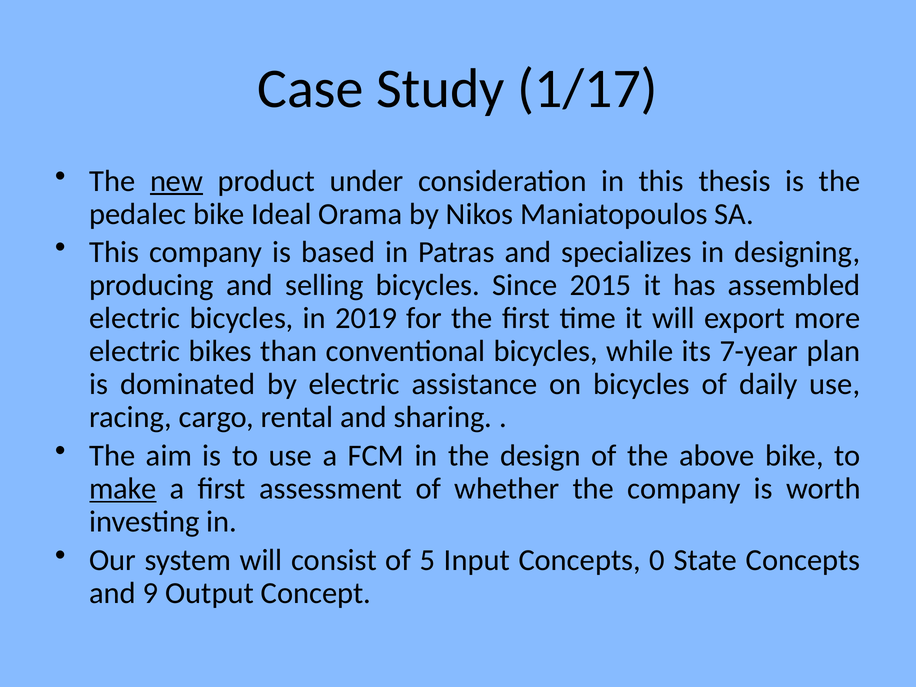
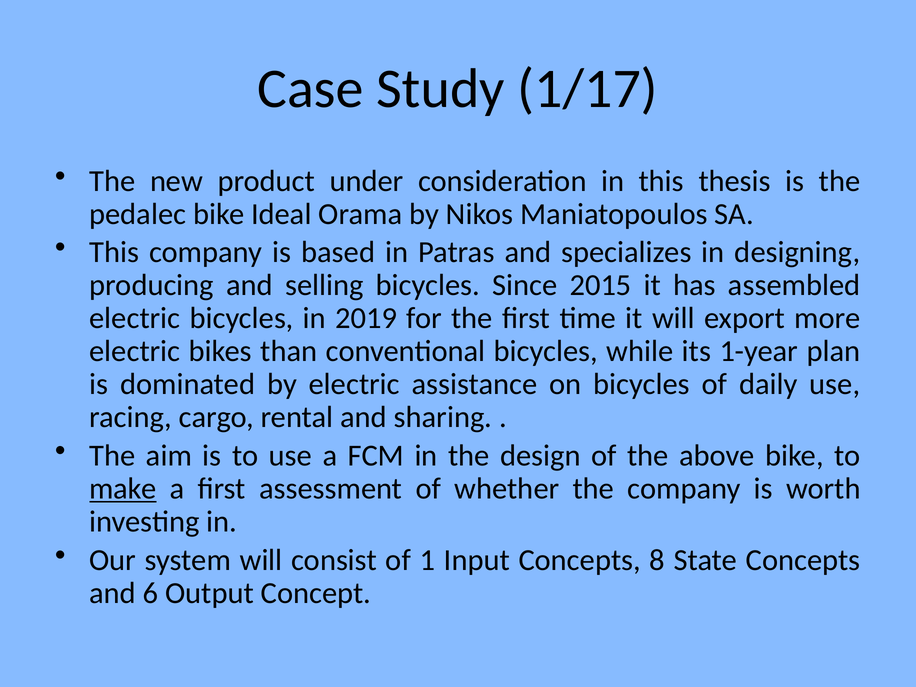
new underline: present -> none (176, 181)
7-year: 7-year -> 1-year (759, 351)
5: 5 -> 1 (427, 560)
0: 0 -> 8 (657, 560)
9: 9 -> 6 (151, 593)
